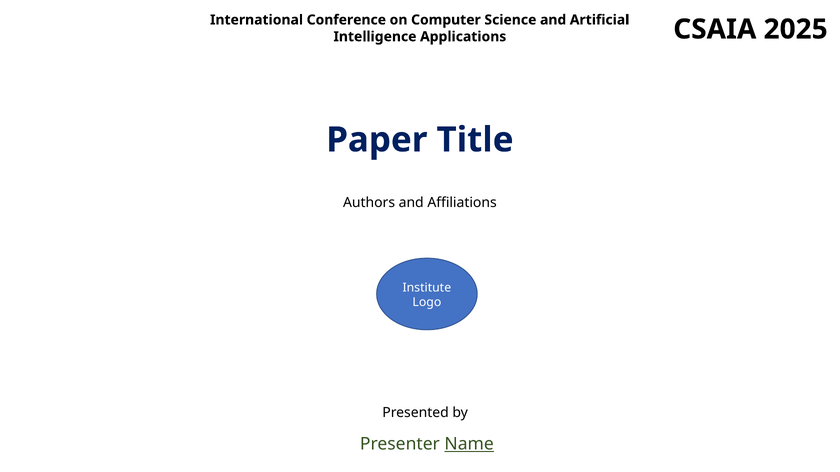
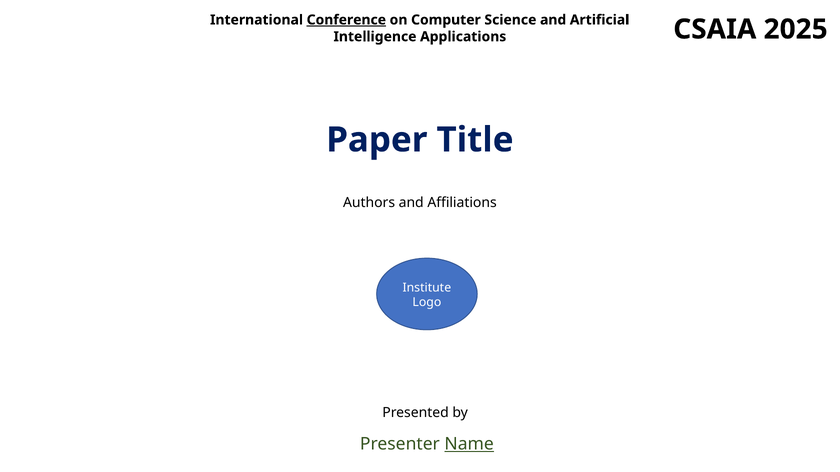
Conference underline: none -> present (346, 20)
